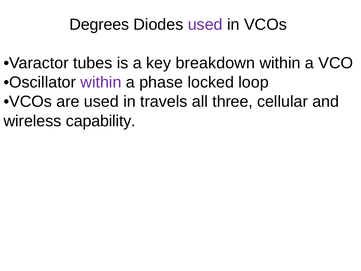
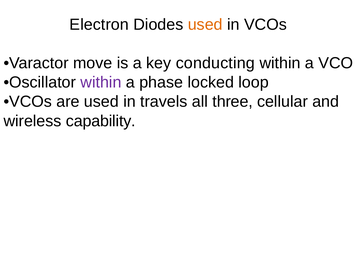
Degrees: Degrees -> Electron (99, 25)
used colour: purple -> orange (205, 25)
tubes: tubes -> move (93, 63)
breakdown: breakdown -> conducting (215, 63)
